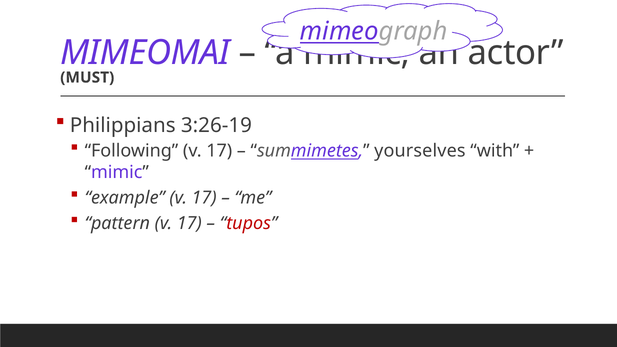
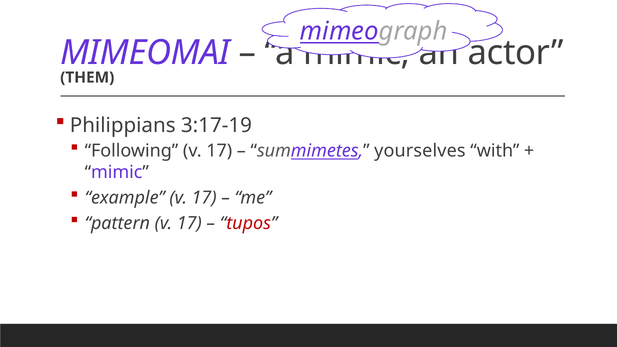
MUST: MUST -> THEM (87, 78)
3:26-19: 3:26-19 -> 3:17-19 (216, 125)
